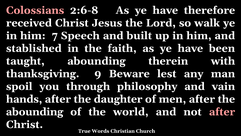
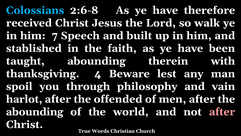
Colossians colour: pink -> light blue (35, 10)
9: 9 -> 4 (98, 74)
hands: hands -> harlot (24, 99)
daughter: daughter -> offended (118, 99)
